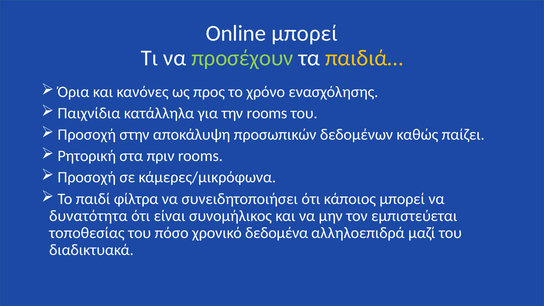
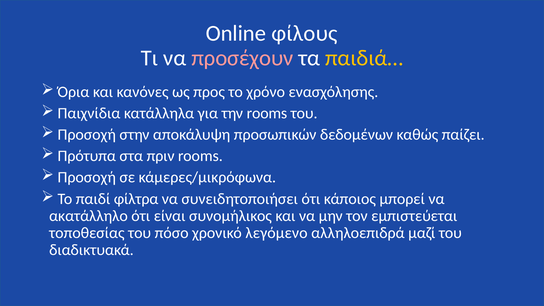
Online μπορεί: μπορεί -> φίλους (305, 33)
προσέχουν colour: light green -> pink (242, 58)
Ρητορική: Ρητορική -> Πρότυπα (87, 156)
δυνατότητα: δυνατότητα -> ακατάλληλο (88, 216)
δεδομένα: δεδομένα -> λεγόμενο (276, 233)
